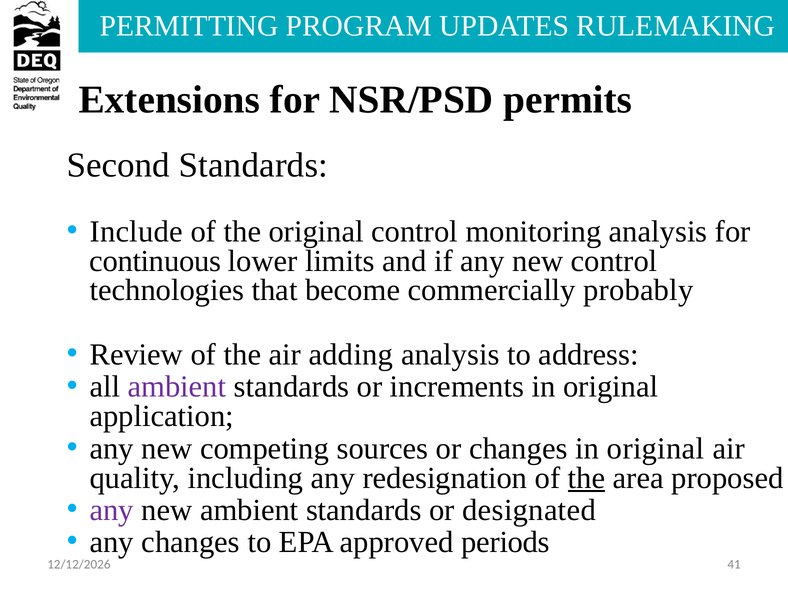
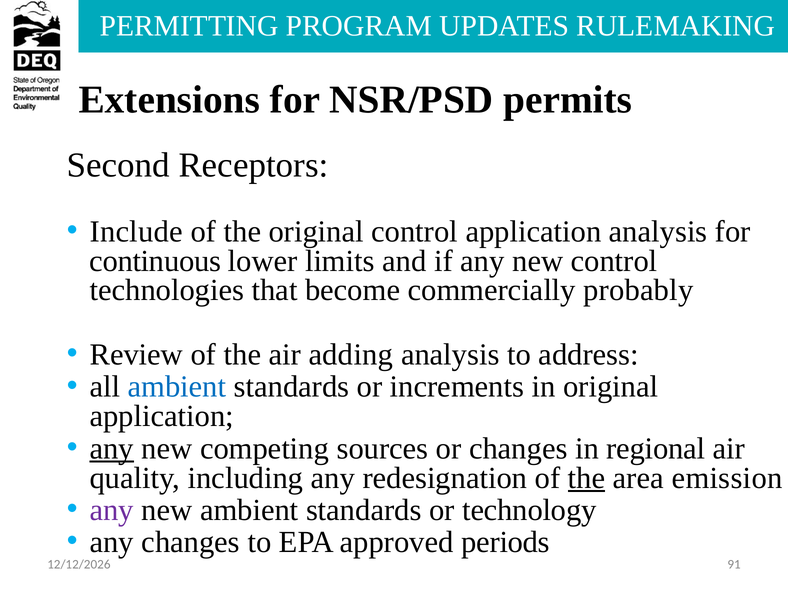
Second Standards: Standards -> Receptors (253, 165)
control monitoring: monitoring -> application (533, 231)
ambient colour: purple -> blue (177, 387)
any underline: none -> present (112, 448)
changes in original: original -> regional (656, 448)
proposed: proposed -> emission (727, 478)
designated: designated -> technology (529, 510)
41: 41 -> 91 (734, 564)
